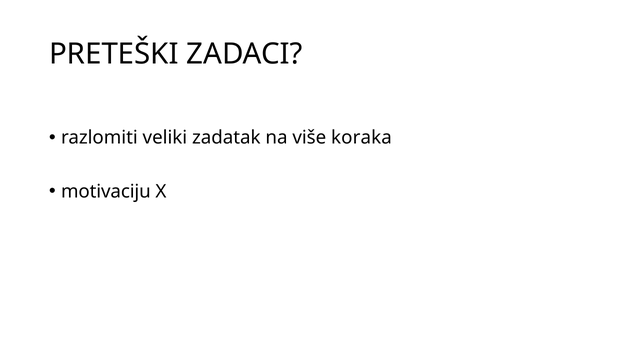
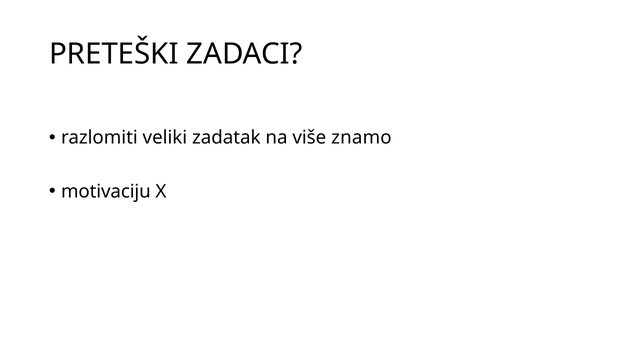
koraka: koraka -> znamo (361, 138)
